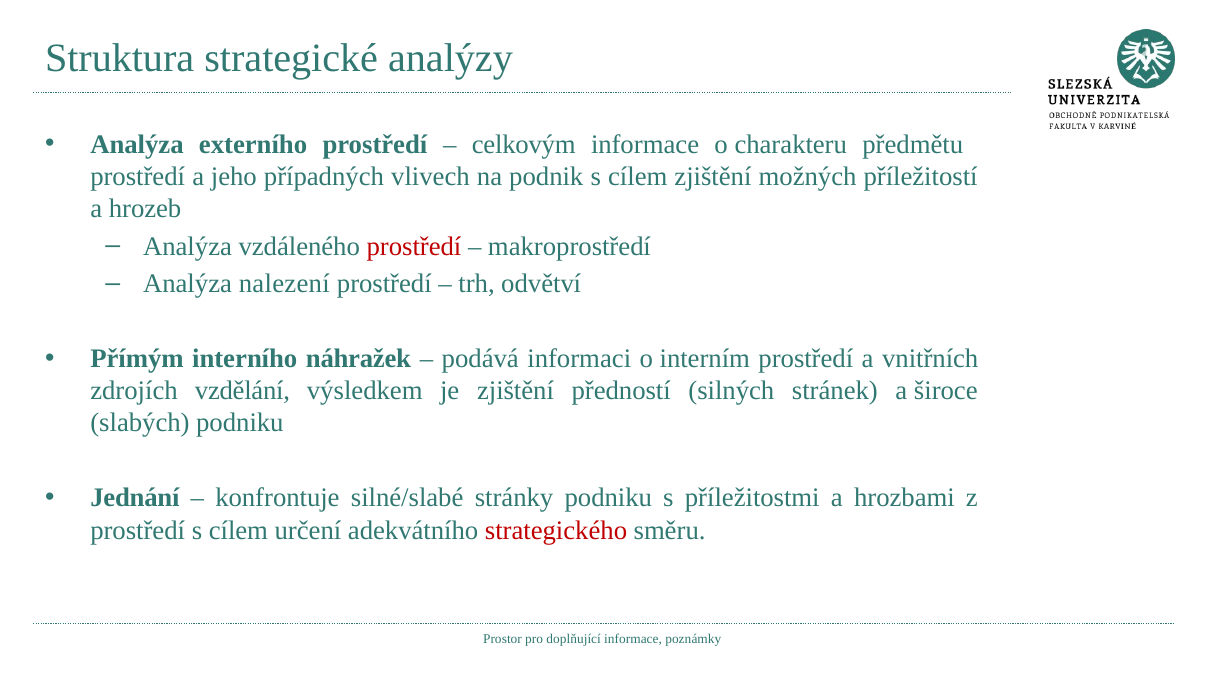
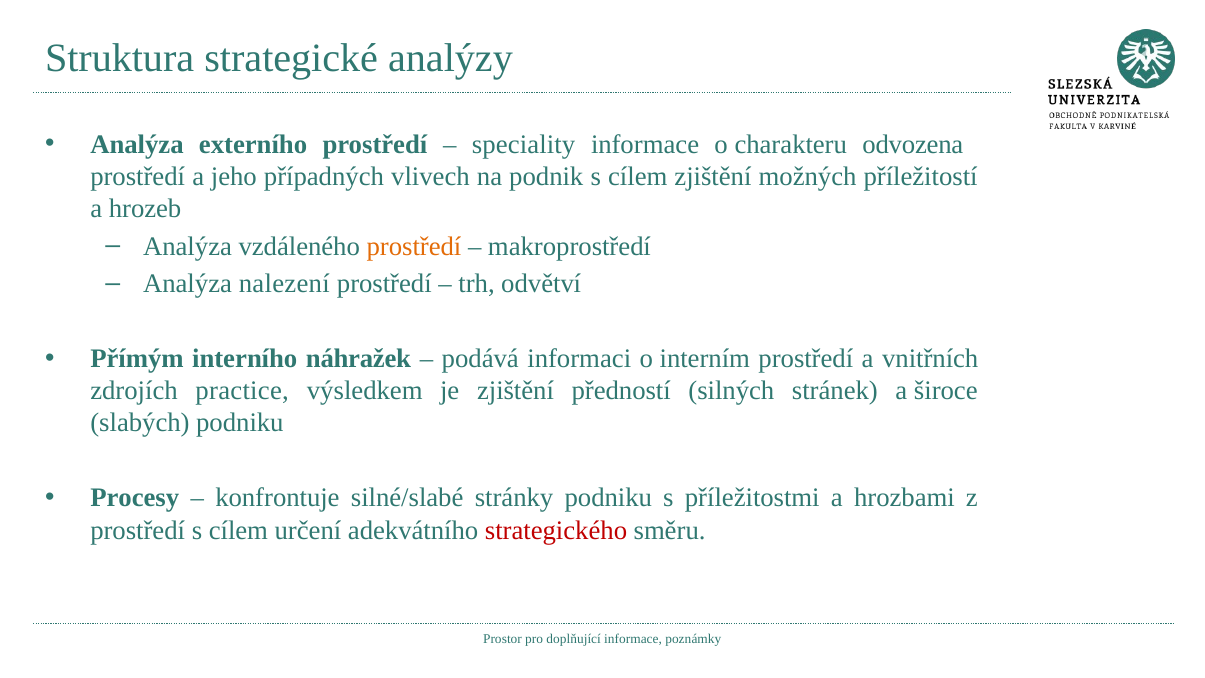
celkovým: celkovým -> speciality (524, 145)
předmětu: předmětu -> odvozena (913, 145)
prostředí colour: red -> orange (414, 246)
vzdělání: vzdělání -> practice (242, 391)
Jednání: Jednání -> Procesy (135, 498)
